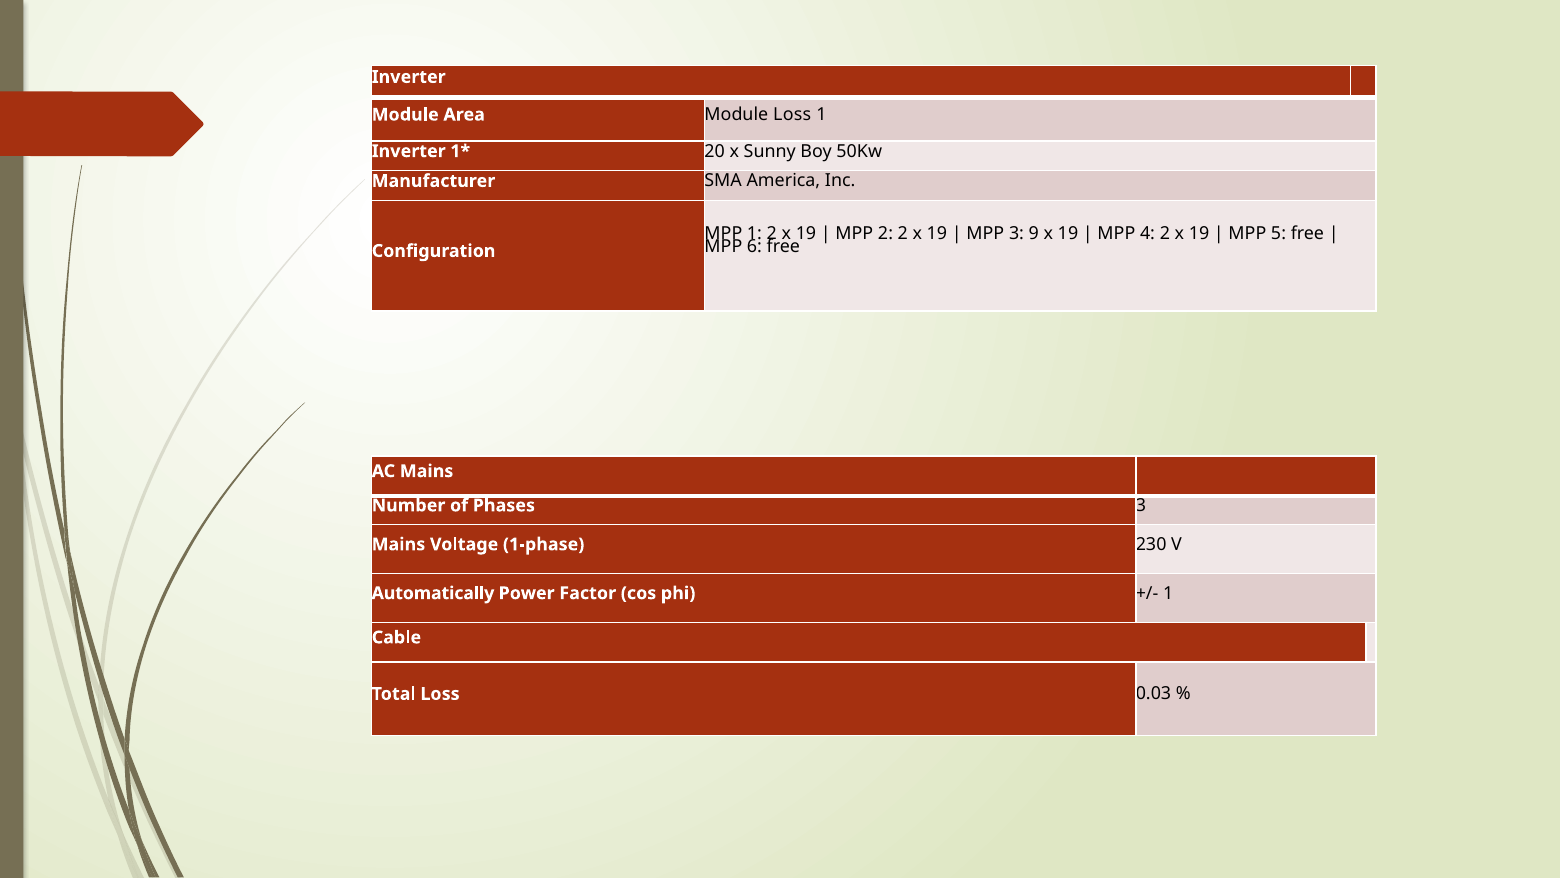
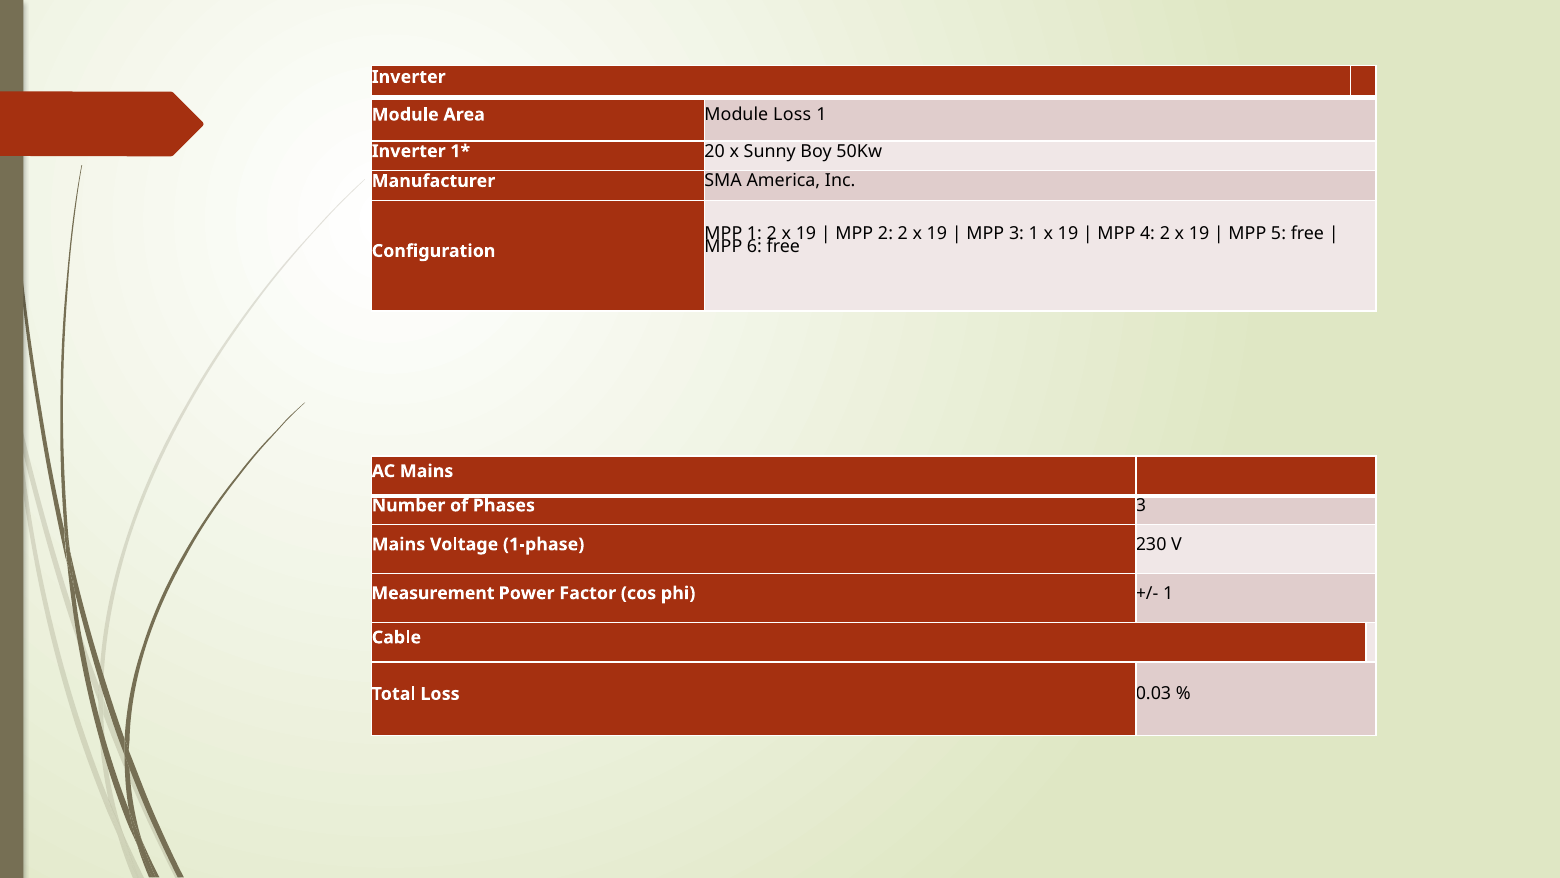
3 9: 9 -> 1 (1034, 233)
Automatically: Automatically -> Measurement (433, 593)
